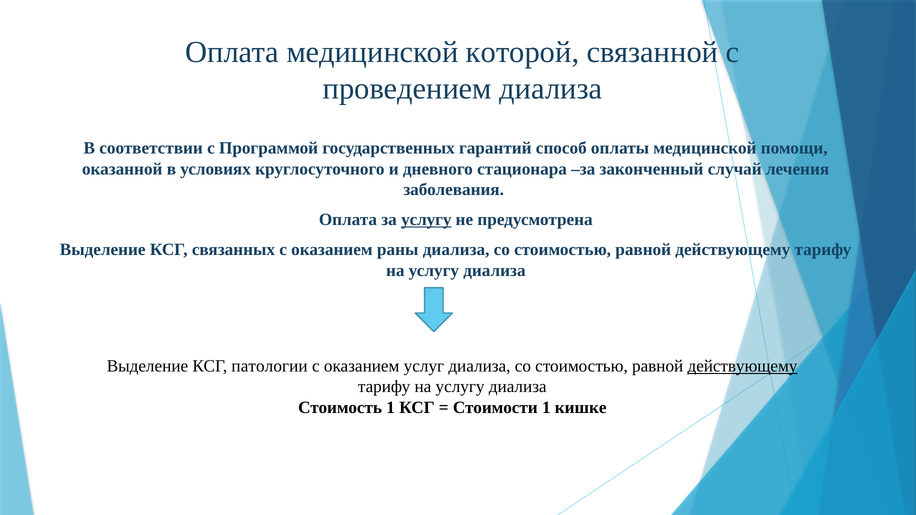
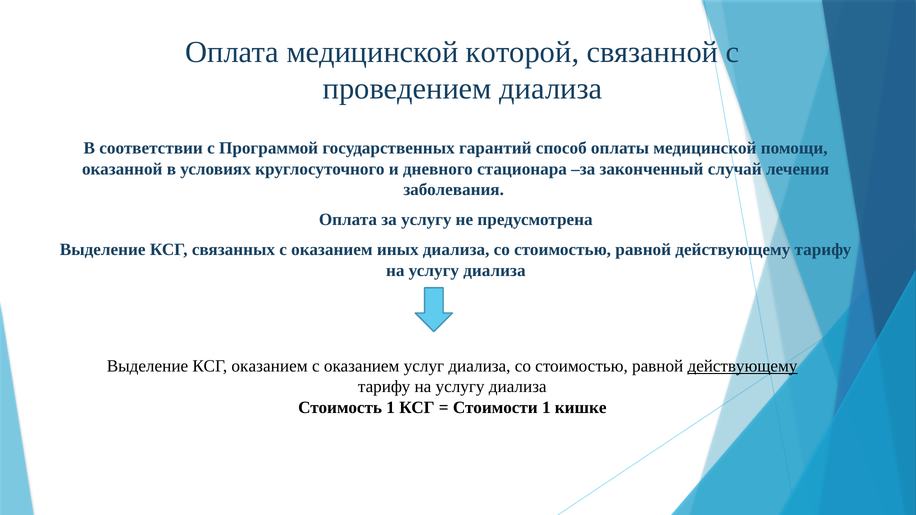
услугу underline: present -> none (426, 220)
раны: раны -> иных (398, 250)
КСГ патологии: патологии -> оказанием (270, 366)
